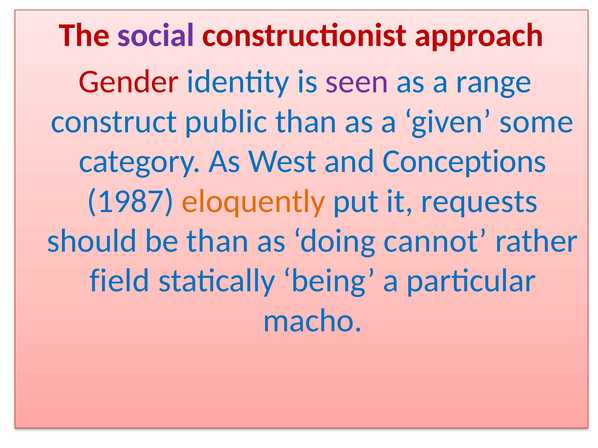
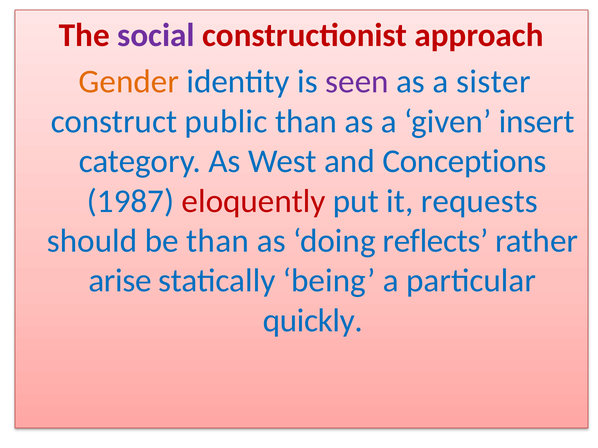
Gender colour: red -> orange (129, 82)
range: range -> sister (493, 82)
some: some -> insert (537, 122)
eloquently colour: orange -> red (254, 201)
cannot: cannot -> reflects (436, 241)
field: field -> arise (120, 281)
macho: macho -> quickly (313, 321)
